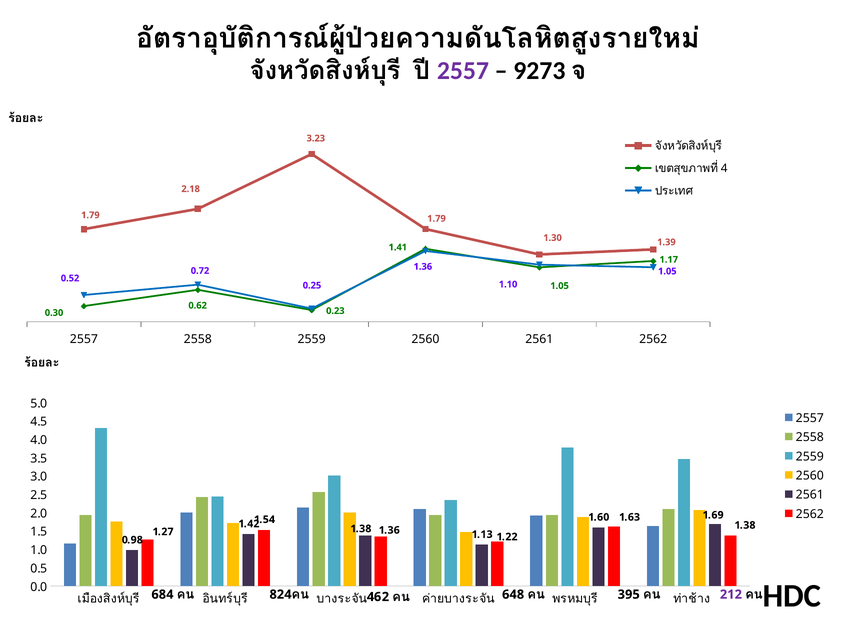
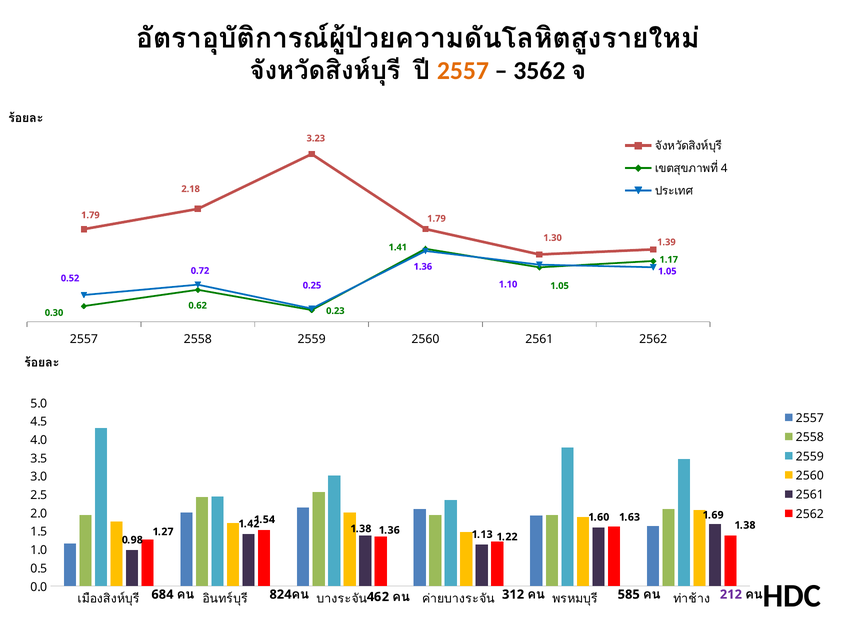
2557 colour: purple -> orange (463, 70)
9273: 9273 -> 3562 (539, 70)
648: 648 -> 312 (513, 594)
395: 395 -> 585 (629, 594)
